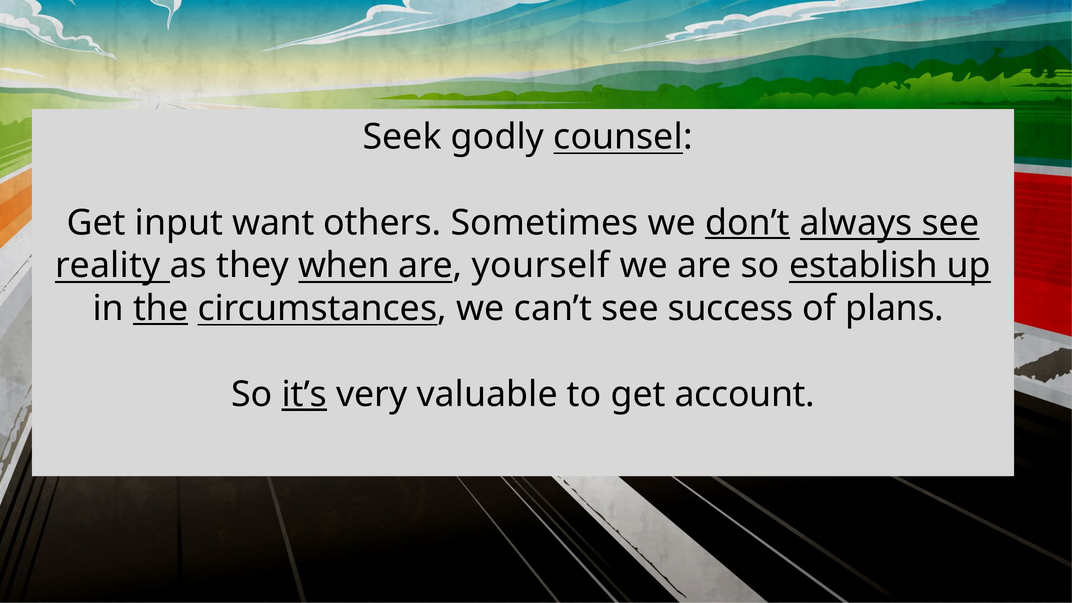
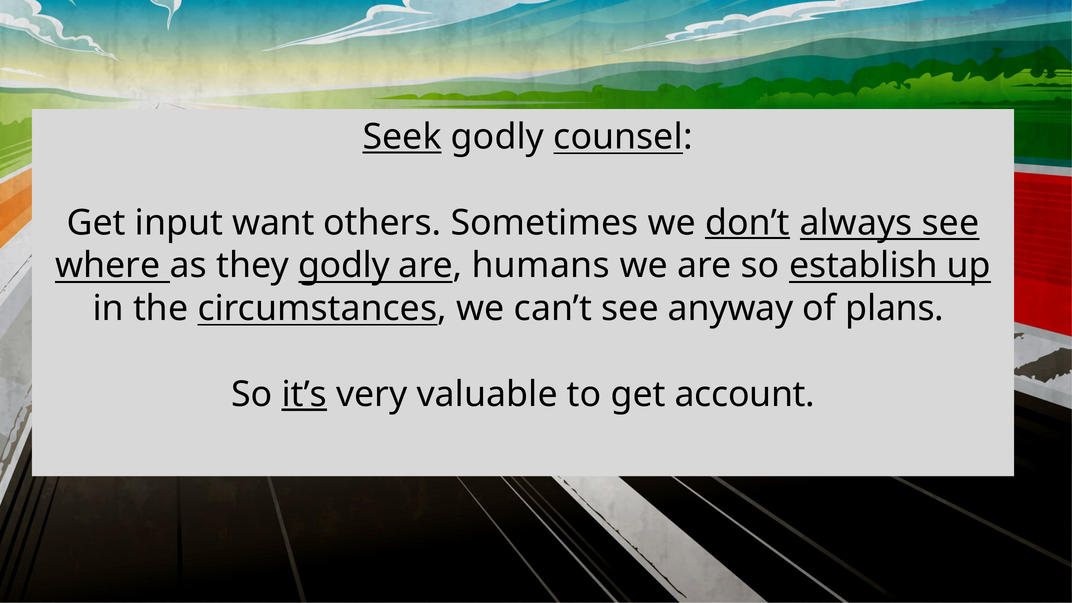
Seek underline: none -> present (402, 137)
reality: reality -> where (108, 266)
they when: when -> godly (344, 266)
yourself: yourself -> humans (541, 266)
the underline: present -> none (161, 309)
success: success -> anyway (731, 309)
